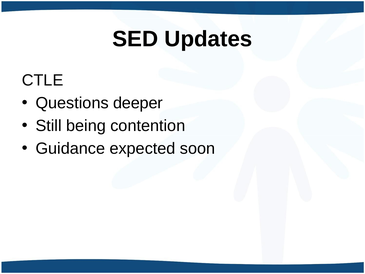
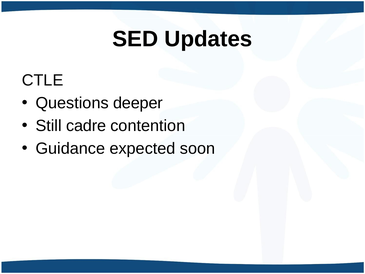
being: being -> cadre (86, 126)
